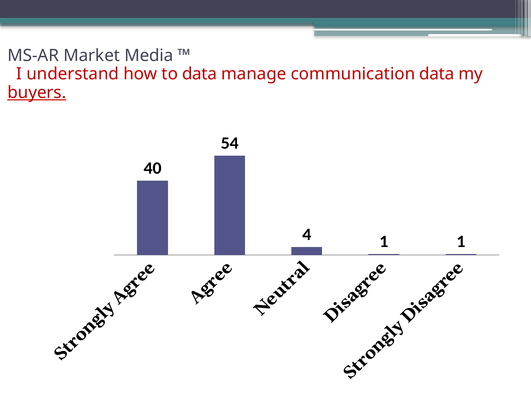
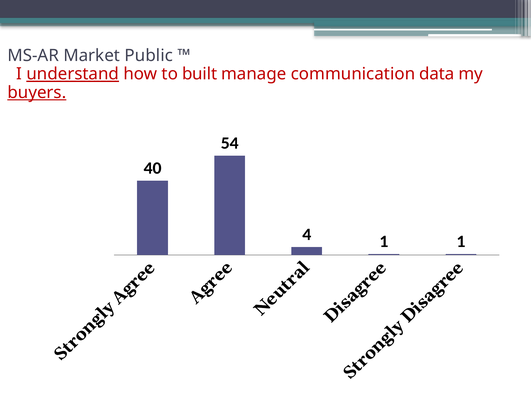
Media: Media -> Public (149, 56)
understand underline: none -> present (73, 74)
to data: data -> built (200, 74)
